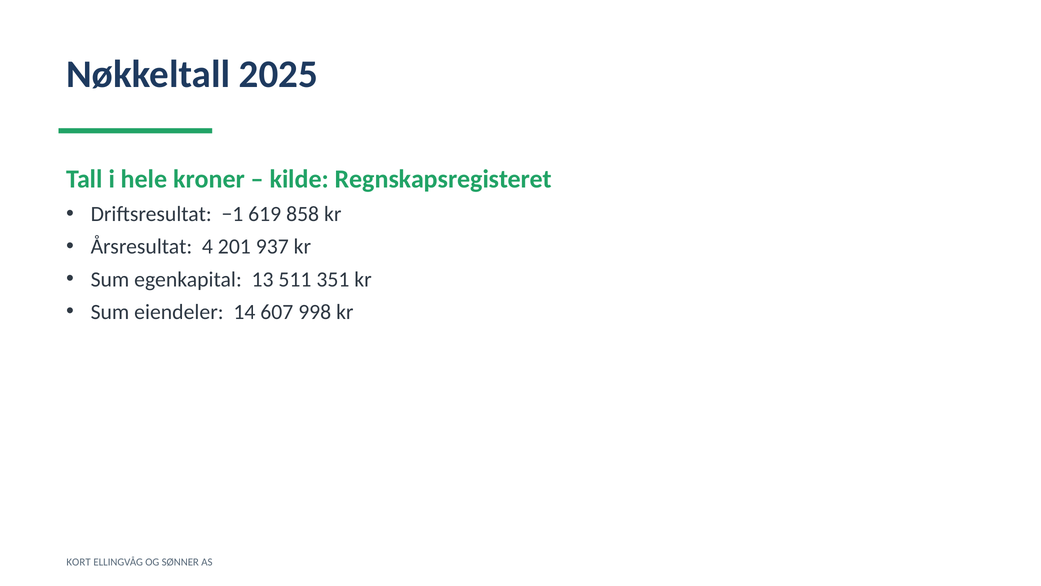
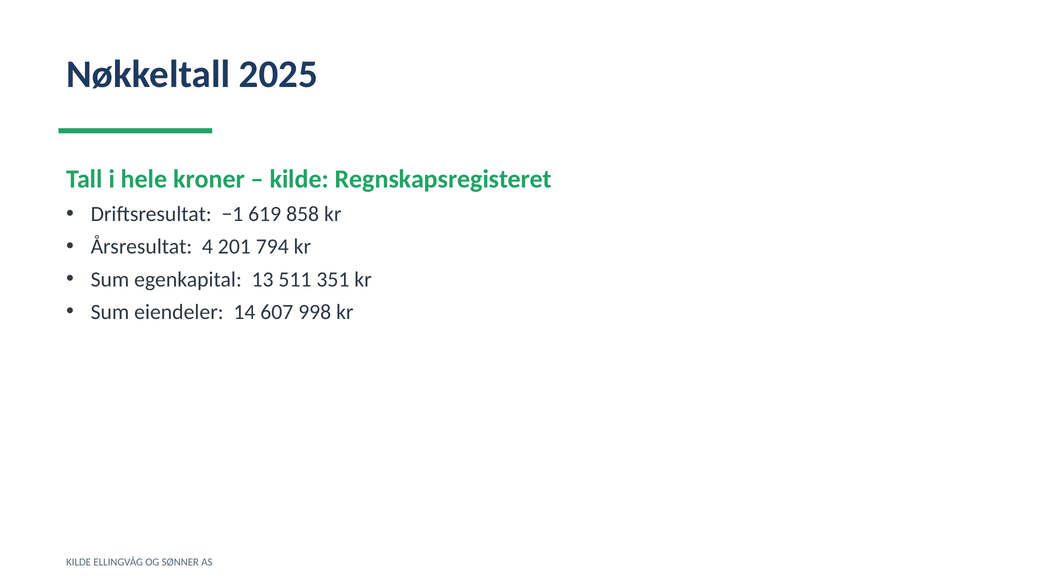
937: 937 -> 794 (272, 247)
KORT: KORT -> KILDE (79, 562)
